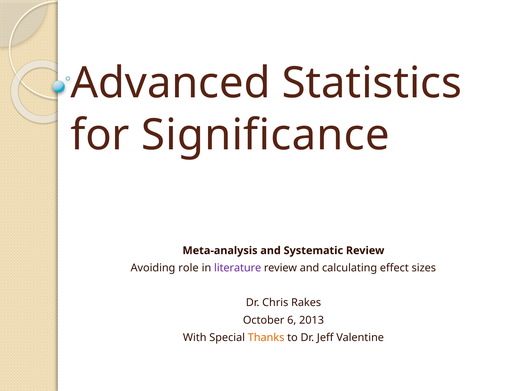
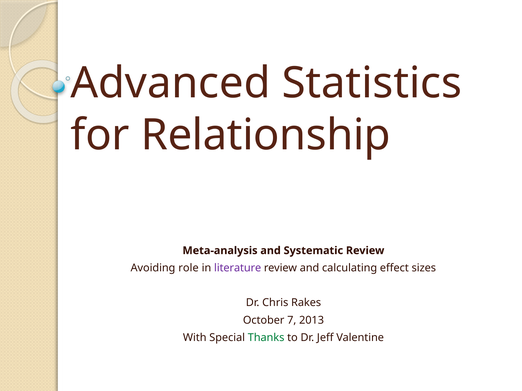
Significance: Significance -> Relationship (266, 135)
6: 6 -> 7 (292, 321)
Thanks colour: orange -> green (266, 338)
